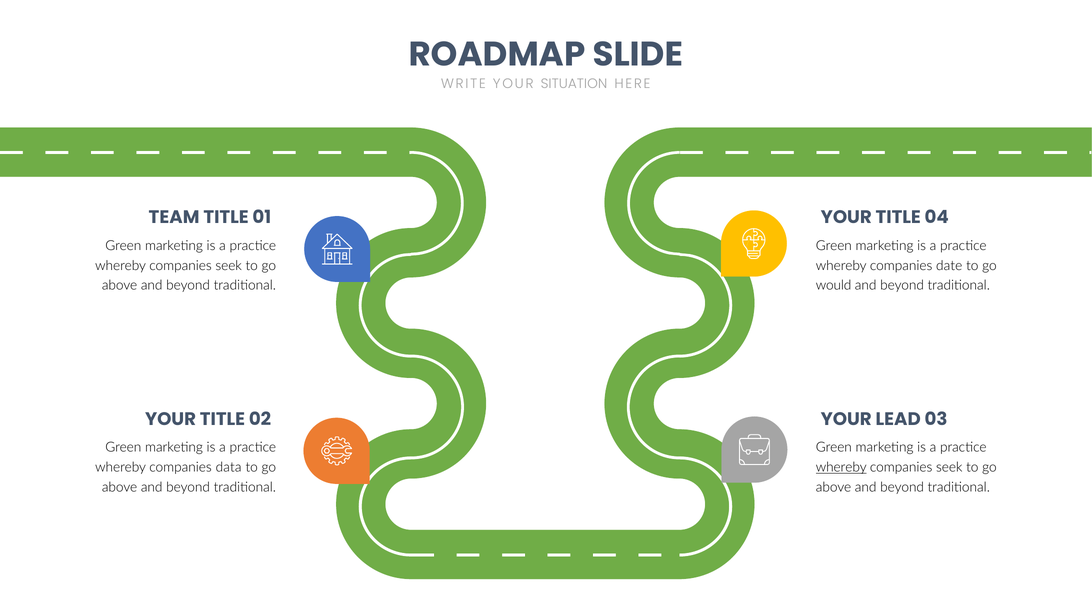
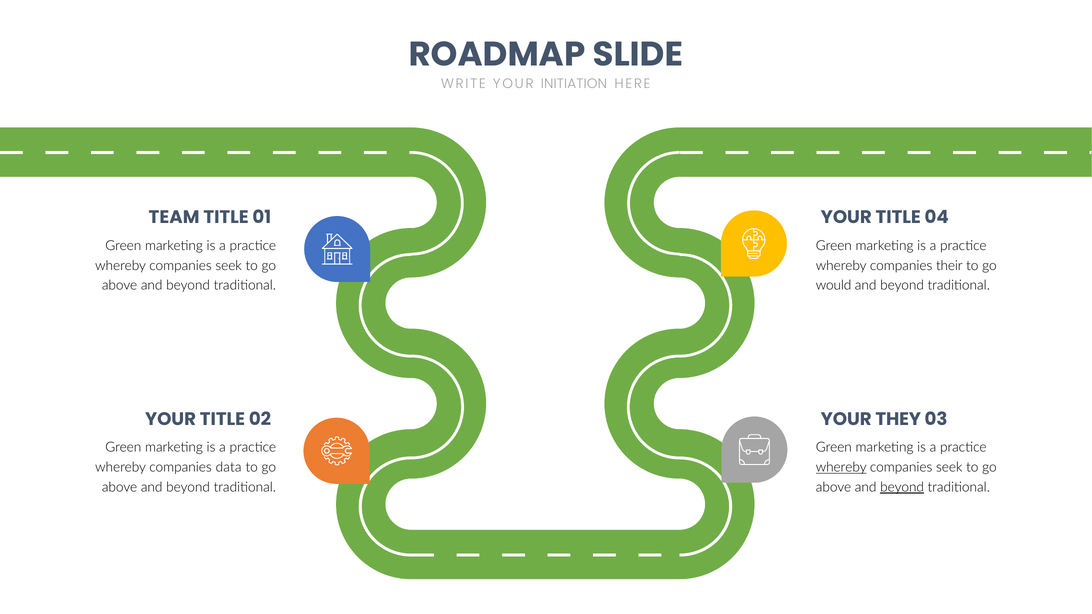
SITUATION: SITUATION -> INITIATION (574, 84)
date: date -> their (949, 266)
LEAD: LEAD -> THEY (898, 419)
beyond underline: none -> present (902, 487)
